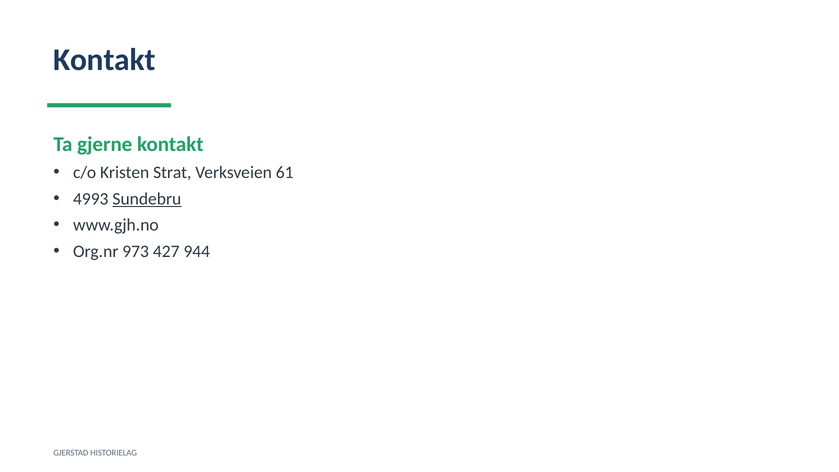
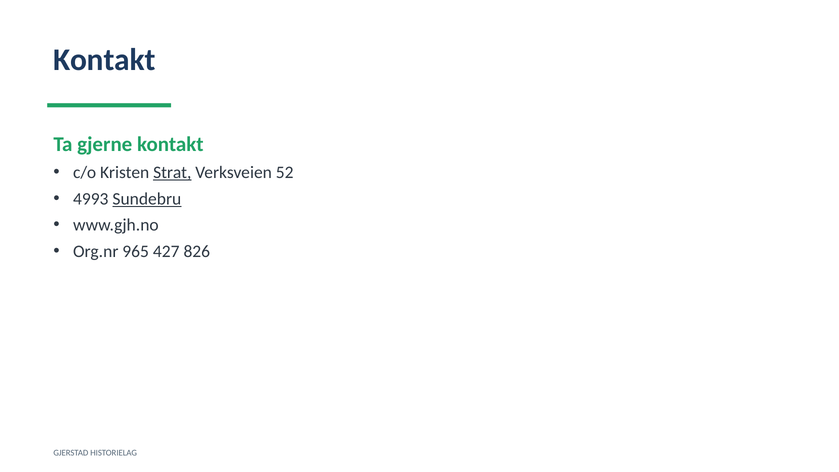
Strat underline: none -> present (172, 173)
61: 61 -> 52 (285, 173)
973: 973 -> 965 (136, 251)
944: 944 -> 826 (197, 251)
